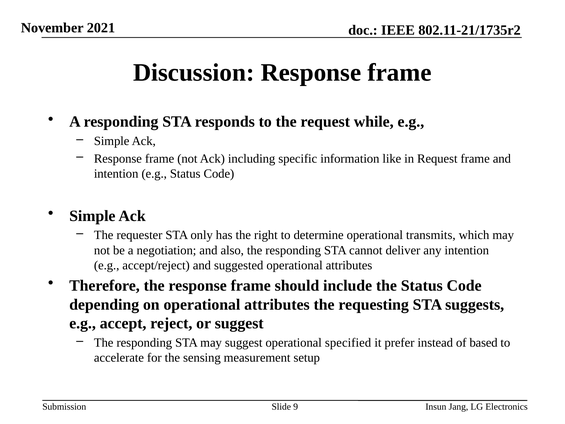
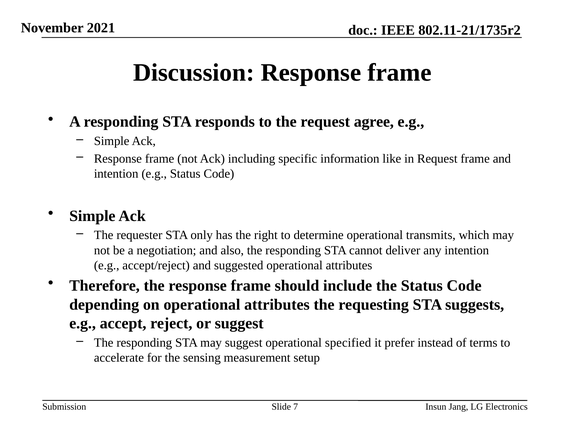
while: while -> agree (374, 122)
based: based -> terms (483, 342)
9: 9 -> 7 (296, 406)
